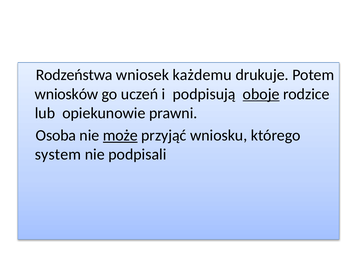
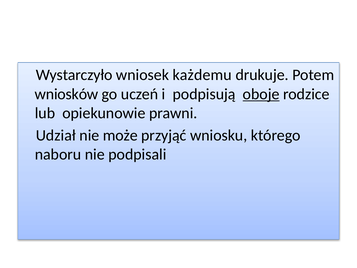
Rodzeństwa: Rodzeństwa -> Wystarczyło (74, 75)
Osoba: Osoba -> Udział (56, 135)
może underline: present -> none (120, 135)
system: system -> naboru (58, 154)
